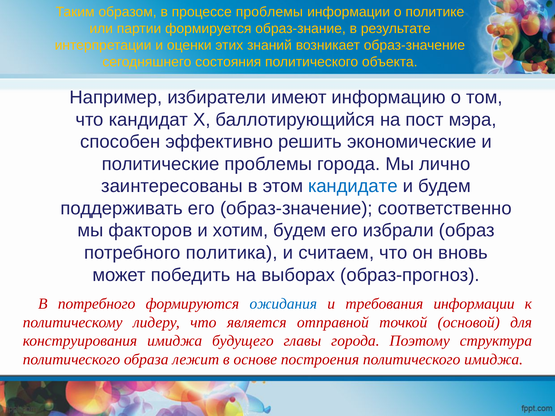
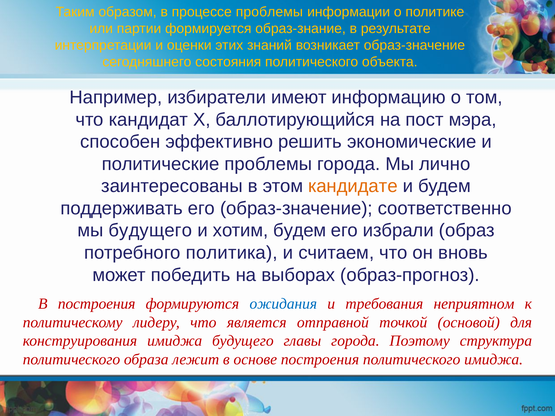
кандидате colour: blue -> orange (353, 186)
мы факторов: факторов -> будущего (150, 231)
В потребного: потребного -> построения (97, 304)
требования информации: информации -> неприятном (474, 304)
